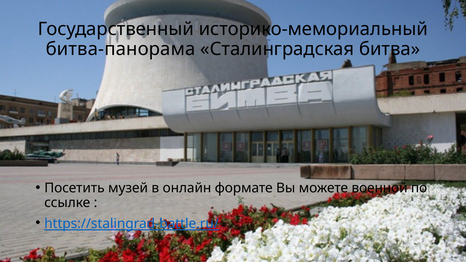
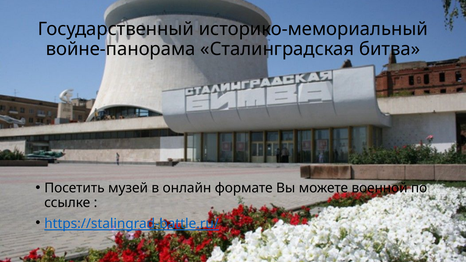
битва-панорама: битва-панорама -> войне-панорама (121, 49)
